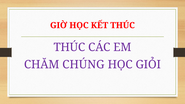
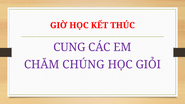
THÚC: THÚC -> CUNG (69, 47)
